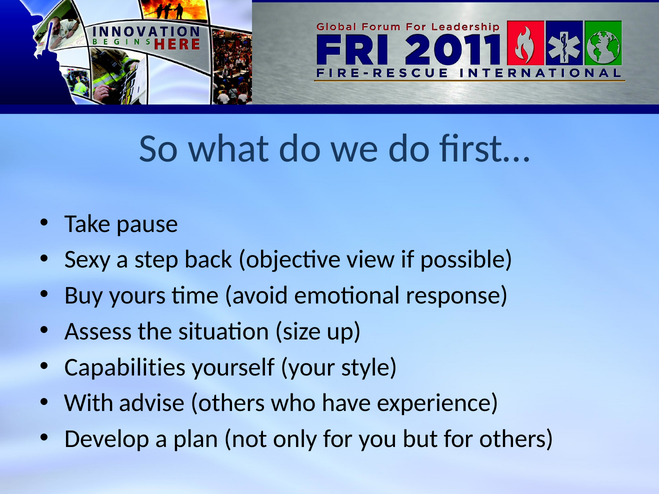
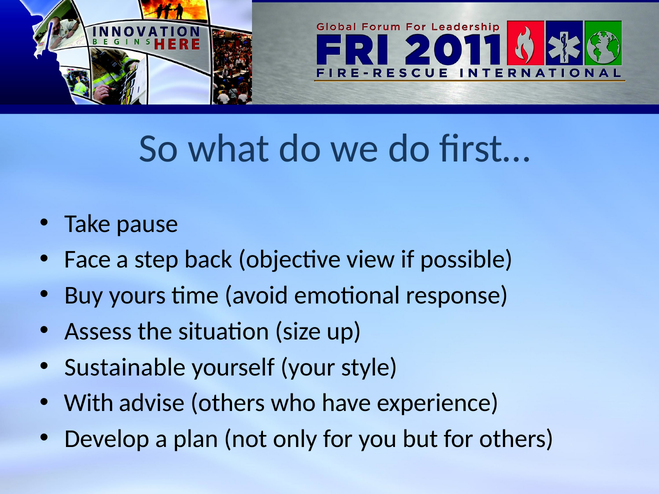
Sexy: Sexy -> Face (88, 260)
Capabilities: Capabilities -> Sustainable (125, 367)
